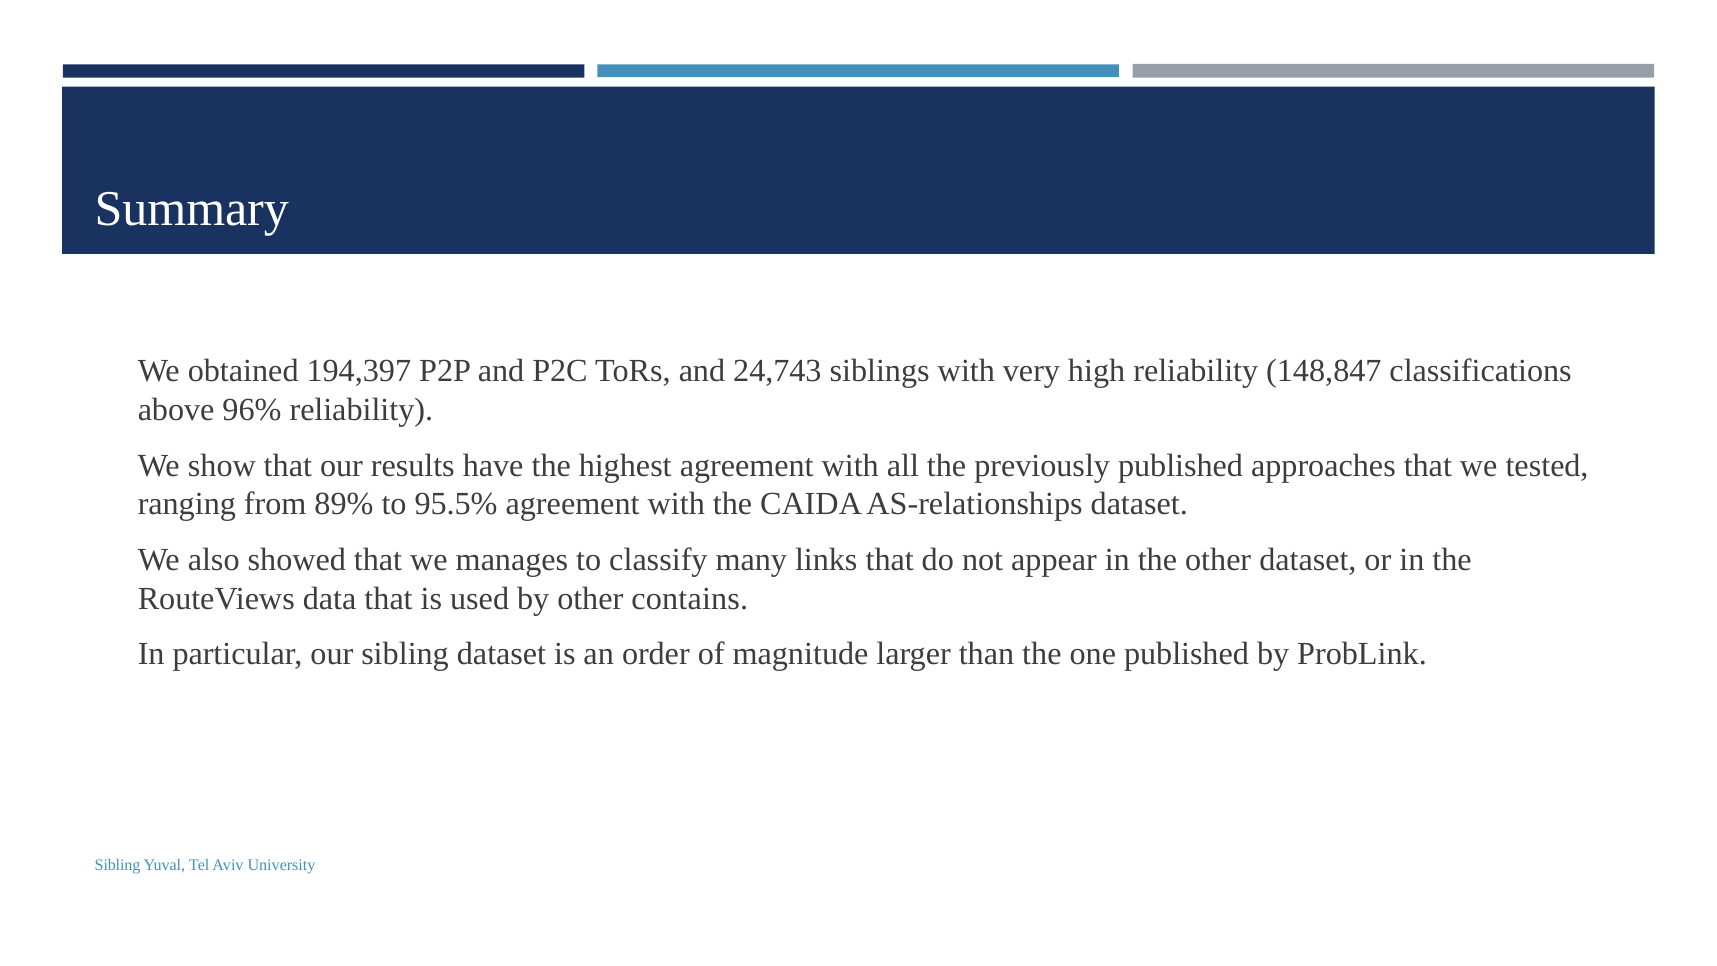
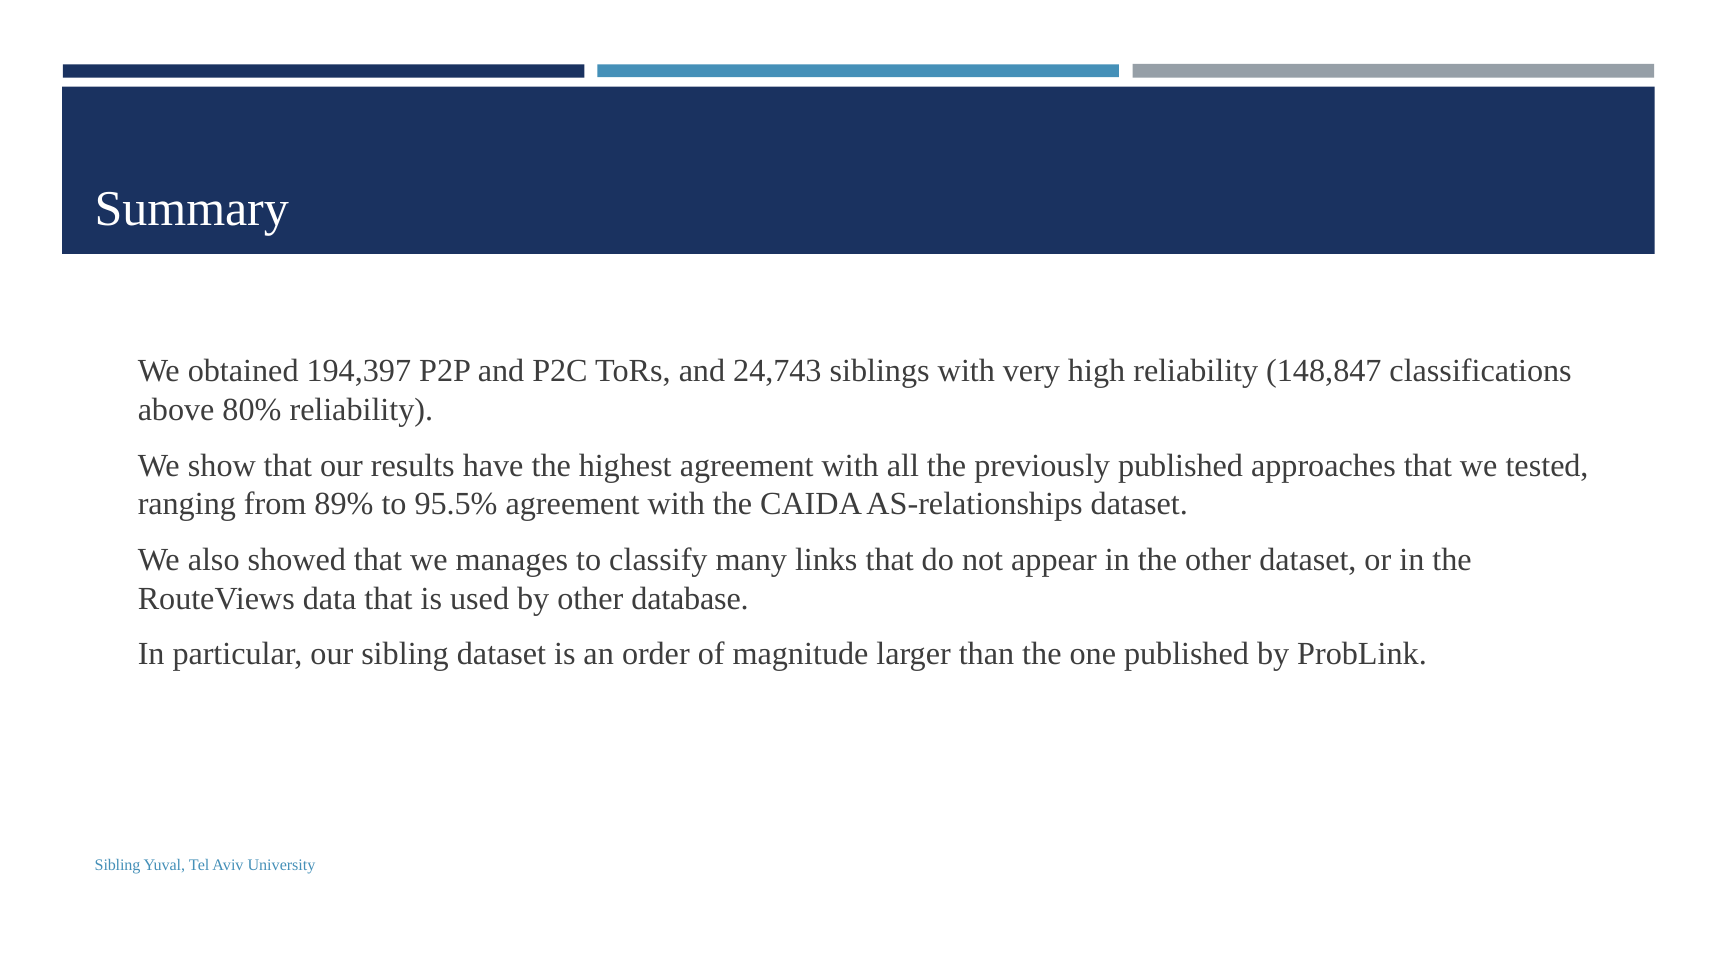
96%: 96% -> 80% (252, 409)
contains: contains -> database (690, 598)
